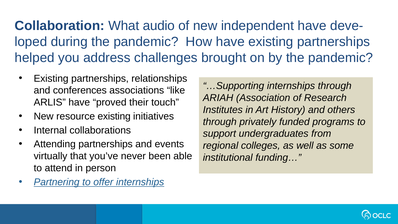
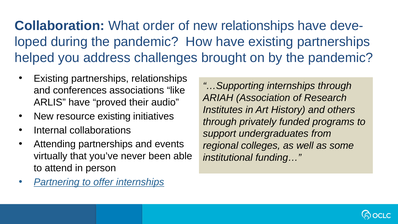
audio: audio -> order (159, 26)
new independent: independent -> relationships (258, 26)
touch: touch -> audio (165, 102)
